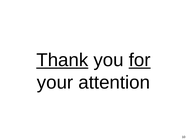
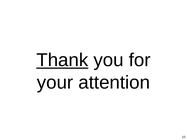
for underline: present -> none (140, 60)
